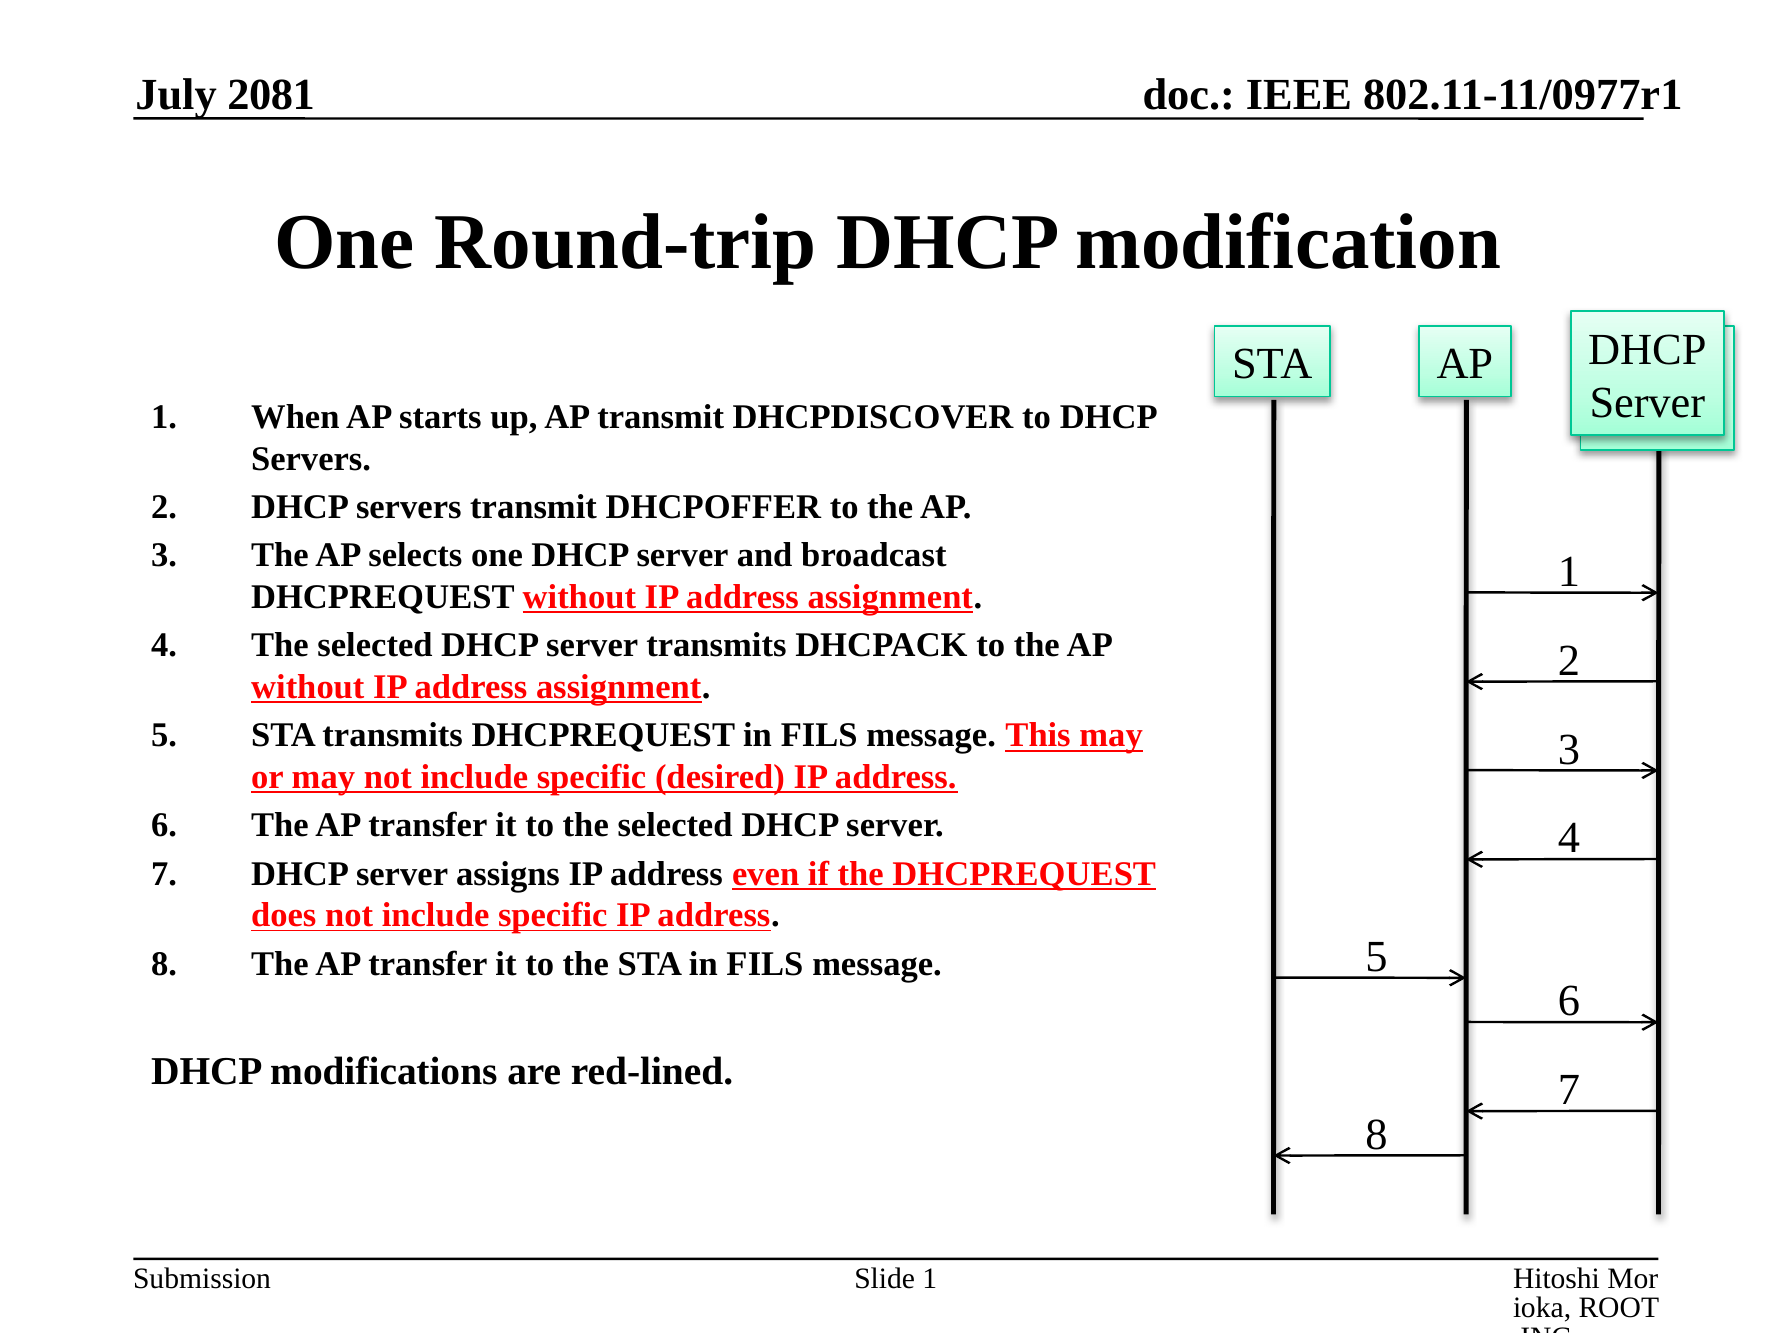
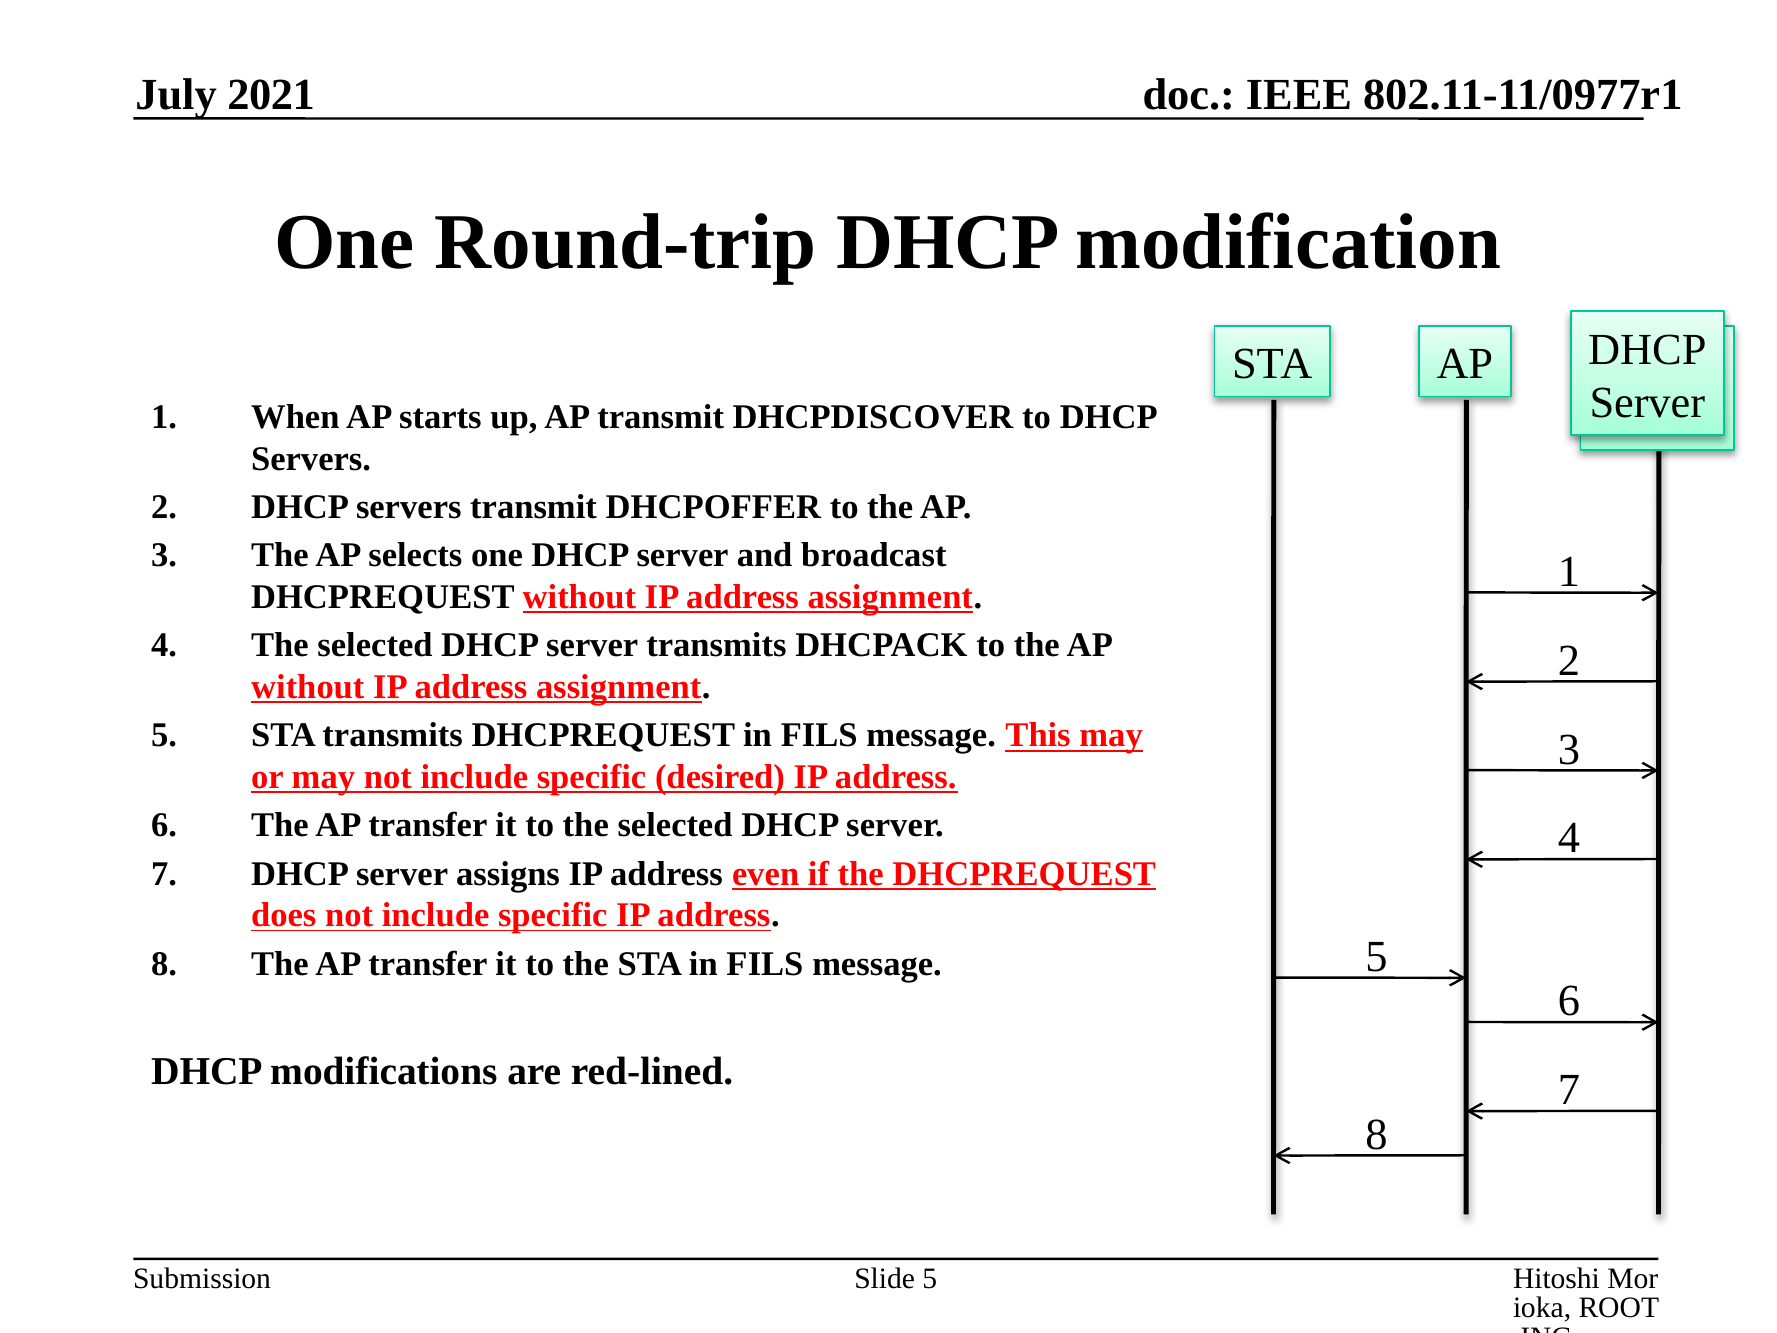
2081: 2081 -> 2021 (271, 95)
Slide 1: 1 -> 5 (930, 1278)
